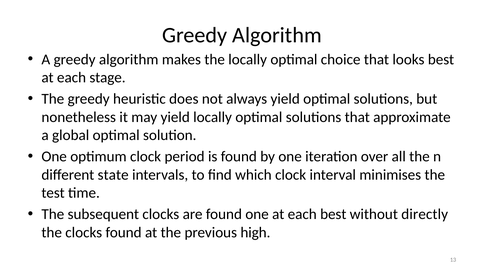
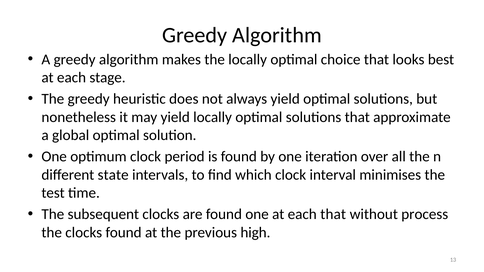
each best: best -> that (333, 214)
directly: directly -> process (425, 214)
